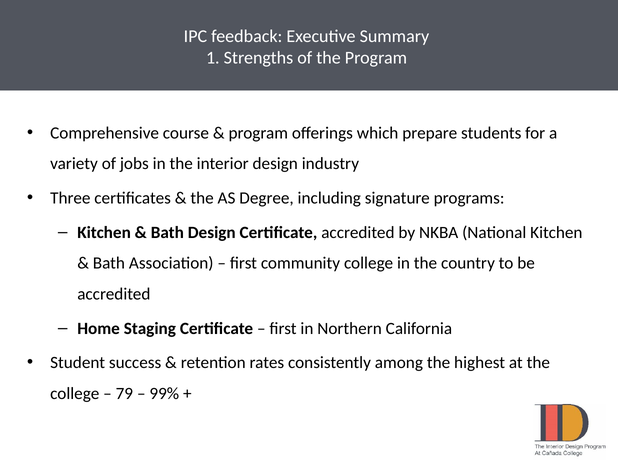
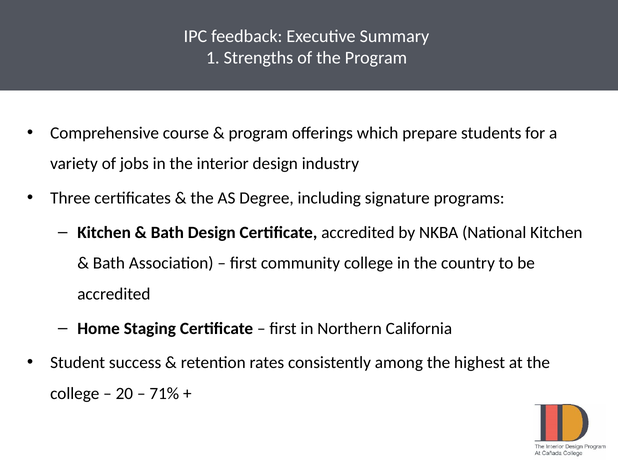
79: 79 -> 20 (124, 394)
99%: 99% -> 71% (164, 394)
